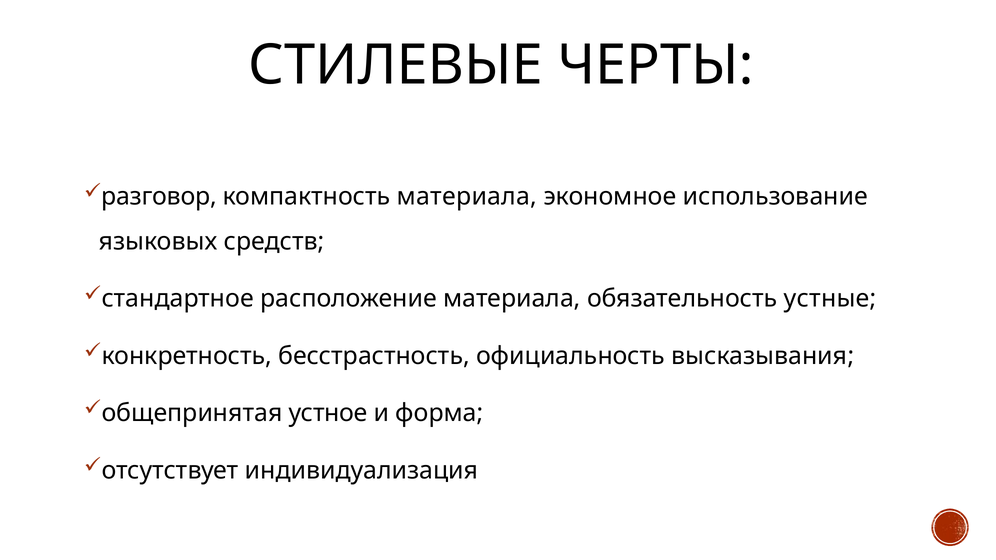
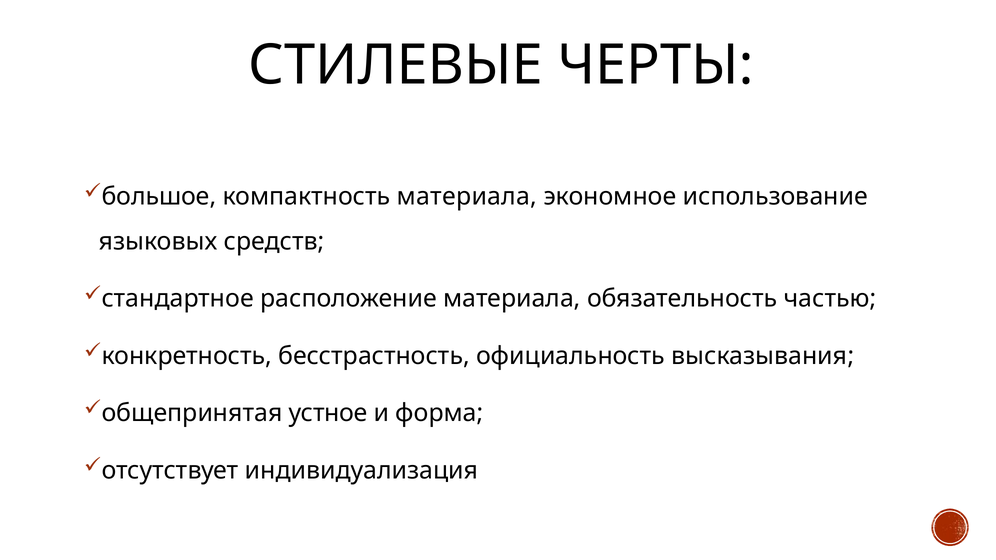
разговор: разговор -> большое (159, 197)
устные: устные -> частью (830, 299)
